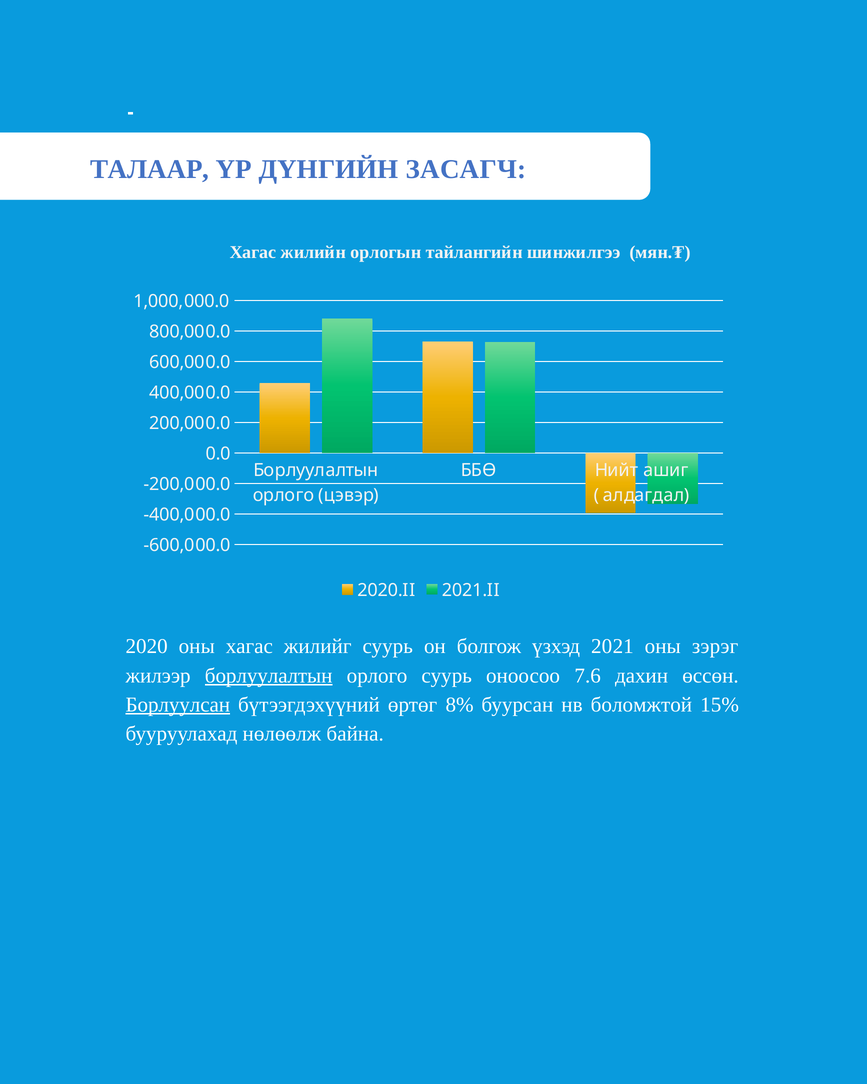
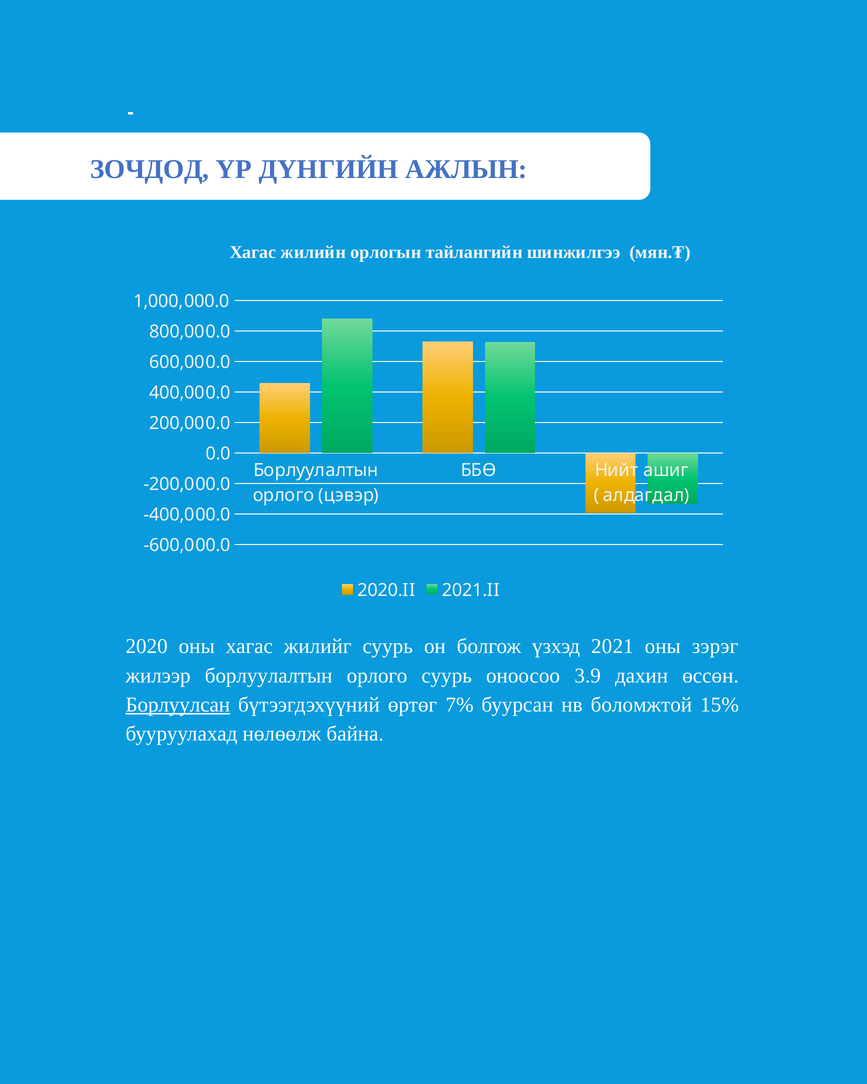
ТАЛААР: ТАЛААР -> ЗОЧДОД (150, 169)
ЗАСАГЧ: ЗАСАГЧ -> АЖЛЫН (466, 169)
борлуулалтын underline: present -> none (269, 675)
7.6: 7.6 -> 3.9 (588, 675)
8%: 8% -> 7% (460, 704)
